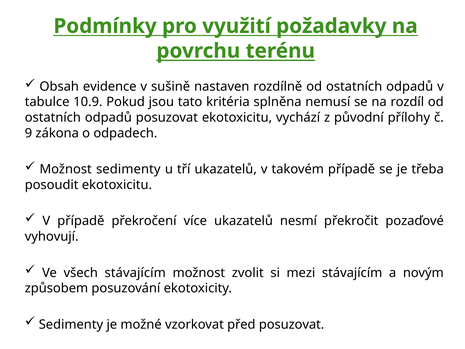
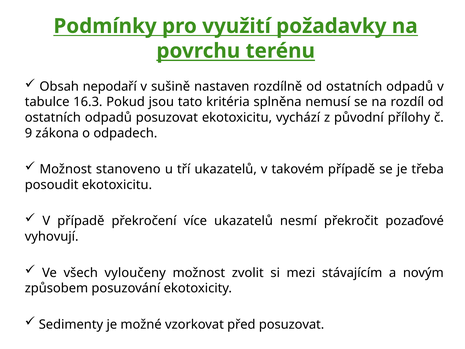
evidence: evidence -> nepodaří (110, 86)
10.9: 10.9 -> 16.3 (88, 102)
Možnost sedimenty: sedimenty -> stanoveno (128, 169)
všech stávajícím: stávajícím -> vyloučeny (135, 273)
